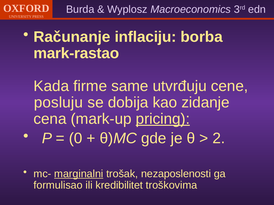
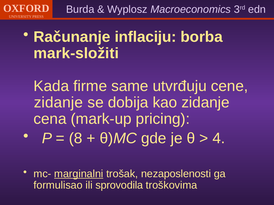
mark-rastao: mark-rastao -> mark-složiti (76, 53)
posluju: posluju -> zidanje (58, 103)
pricing underline: present -> none (163, 119)
0: 0 -> 8 (76, 139)
2: 2 -> 4 (219, 139)
kredibilitet: kredibilitet -> sprovodila (119, 186)
